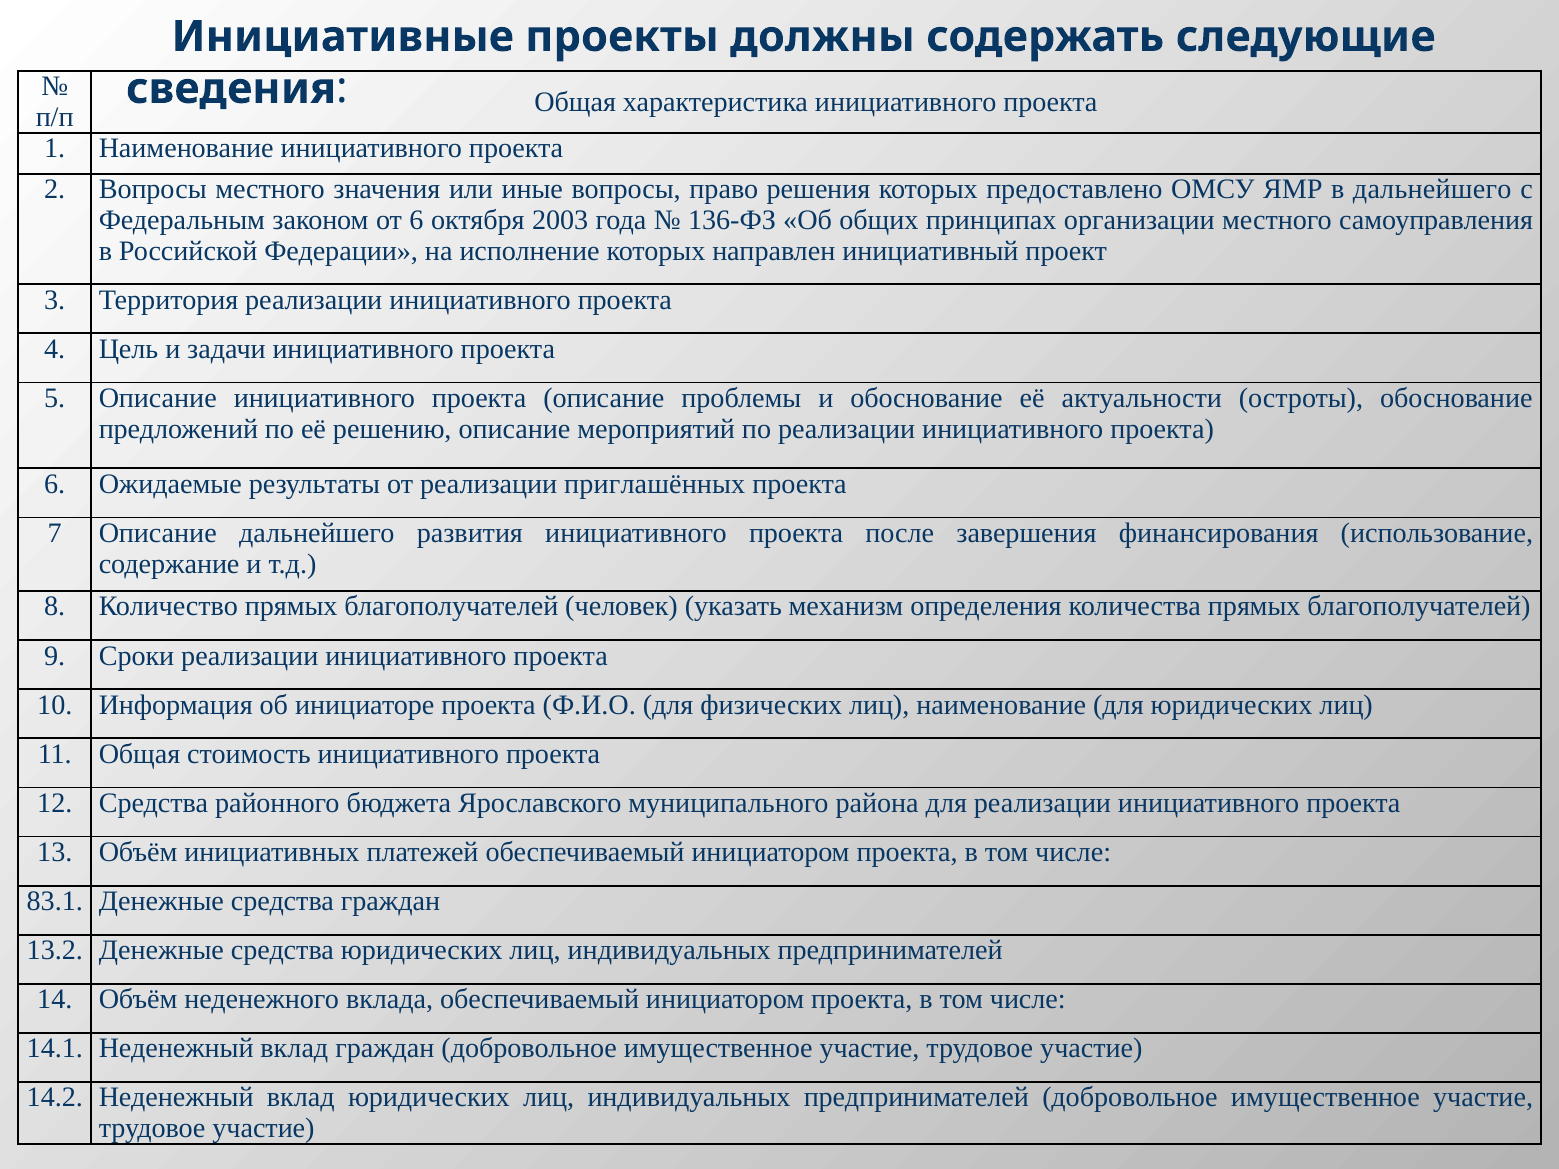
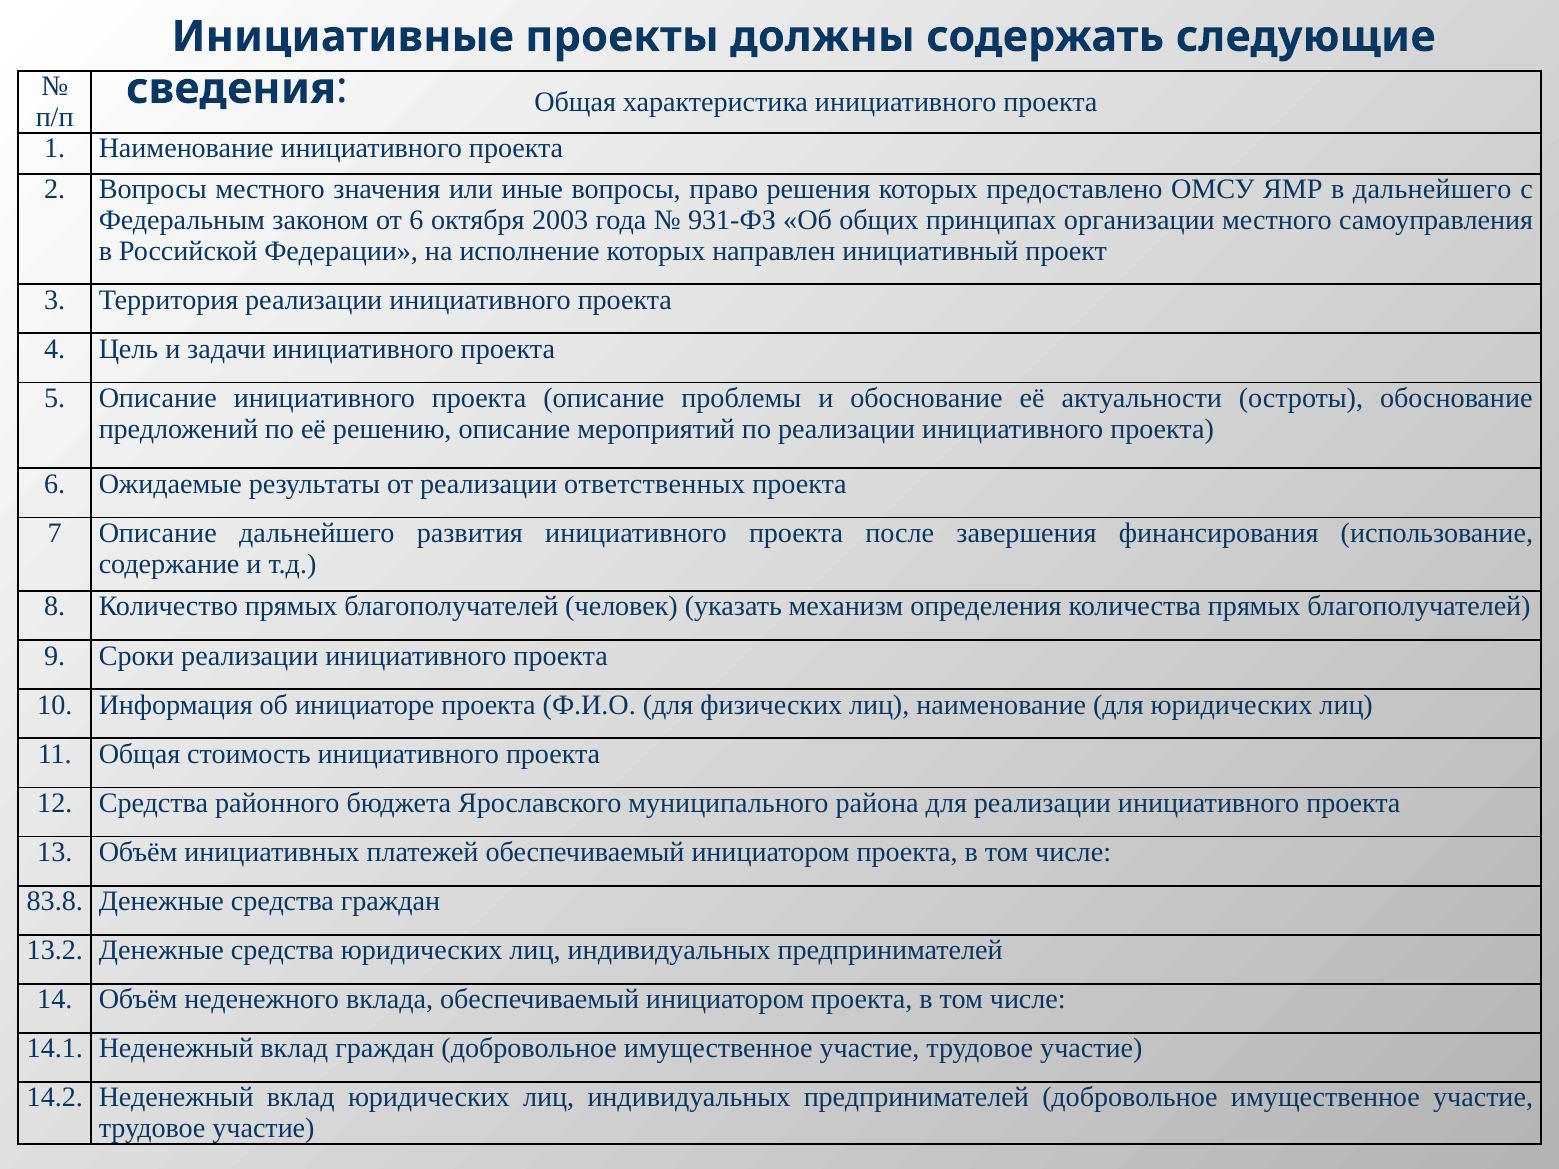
136-ФЗ: 136-ФЗ -> 931-ФЗ (732, 220)
приглашённых: приглашённых -> ответственных (655, 484)
83.1: 83.1 -> 83.8 (55, 901)
